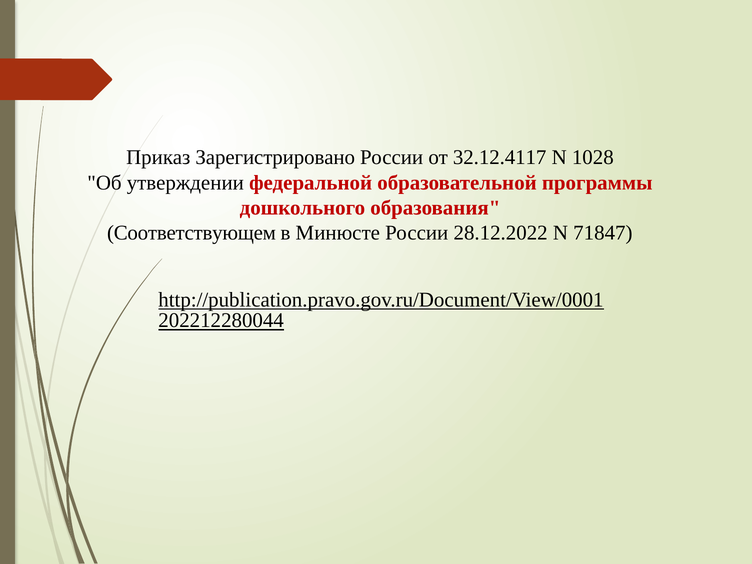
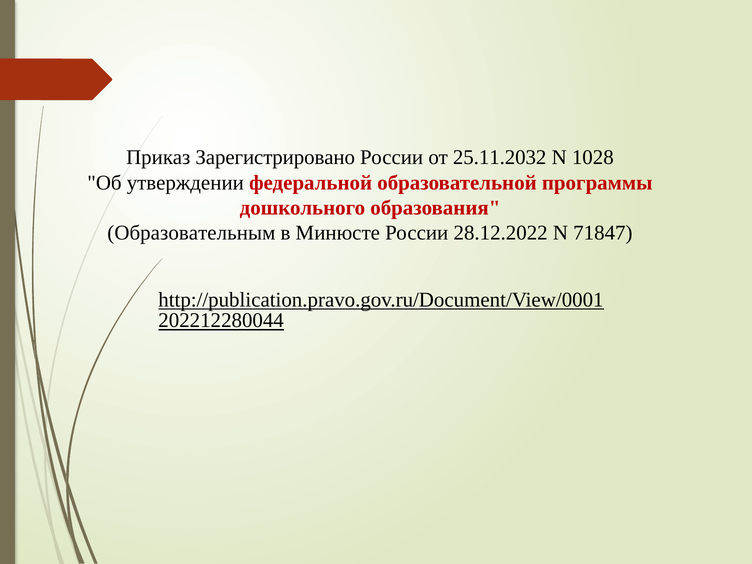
32.12.4117: 32.12.4117 -> 25.11.2032 (500, 158)
Соответствующем: Соответствующем -> Образовательным (191, 233)
